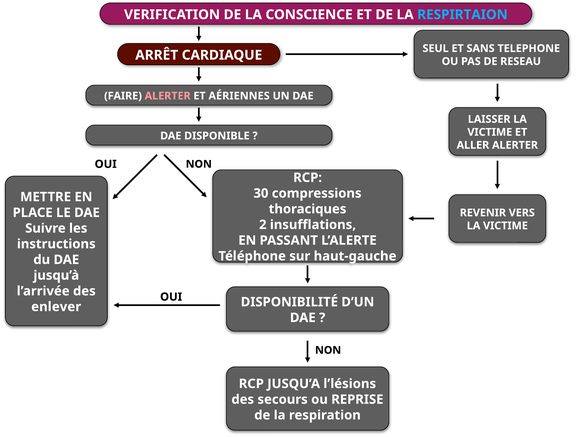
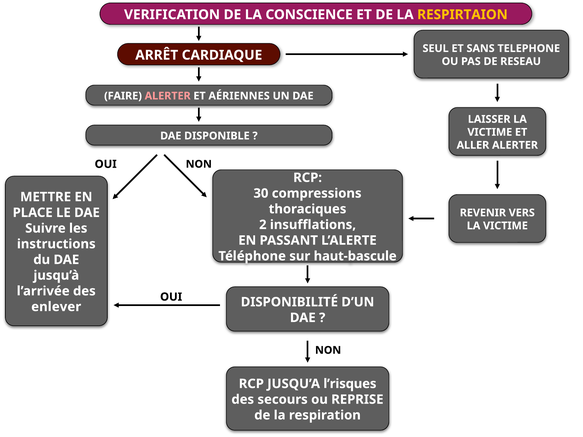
RESPIRTAION colour: light blue -> yellow (462, 15)
haut-gauche: haut-gauche -> haut-bascule (355, 256)
l’lésions: l’lésions -> l’risques (350, 384)
